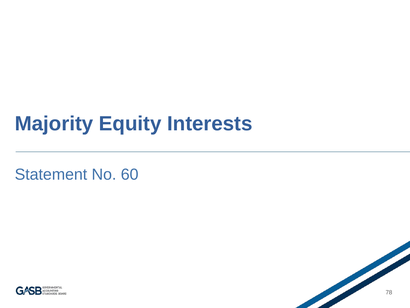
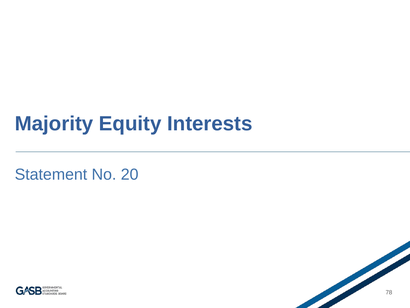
60: 60 -> 20 (130, 174)
